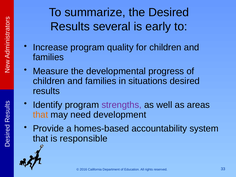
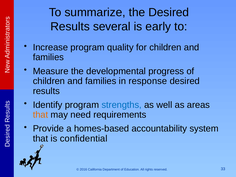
situations: situations -> response (148, 81)
strengths colour: purple -> blue (122, 105)
development: development -> requirements (120, 115)
responsible: responsible -> confidential (84, 138)
